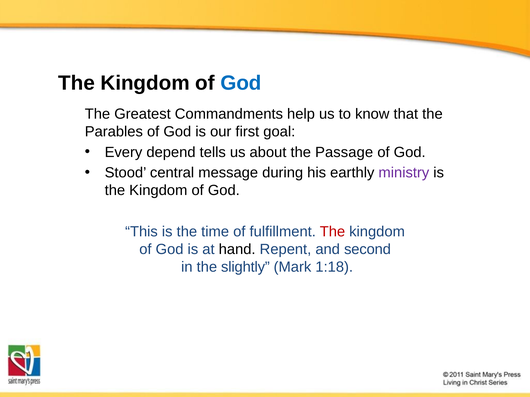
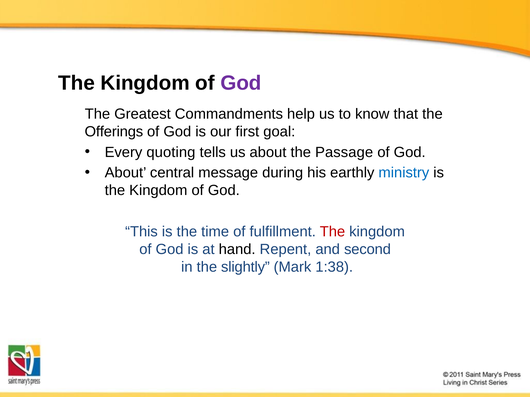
God colour: blue -> purple (241, 83)
Parables: Parables -> Offerings (114, 132)
depend: depend -> quoting (171, 152)
Stood: Stood -> About (126, 173)
ministry colour: purple -> blue (404, 173)
1:18: 1:18 -> 1:38 (334, 267)
